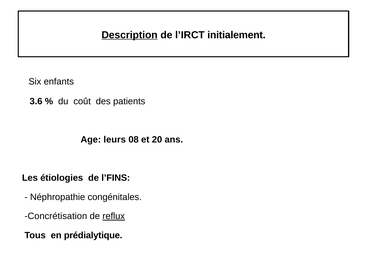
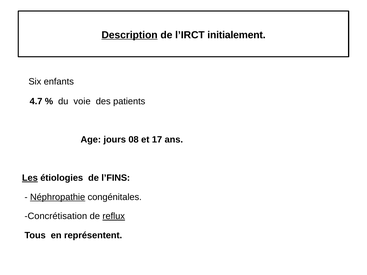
3.6: 3.6 -> 4.7 (36, 101)
coût: coût -> voie (82, 101)
leurs: leurs -> jours (115, 140)
20: 20 -> 17 (157, 140)
Les underline: none -> present (30, 178)
Néphropathie underline: none -> present (58, 197)
prédialytique: prédialytique -> représentent (93, 236)
